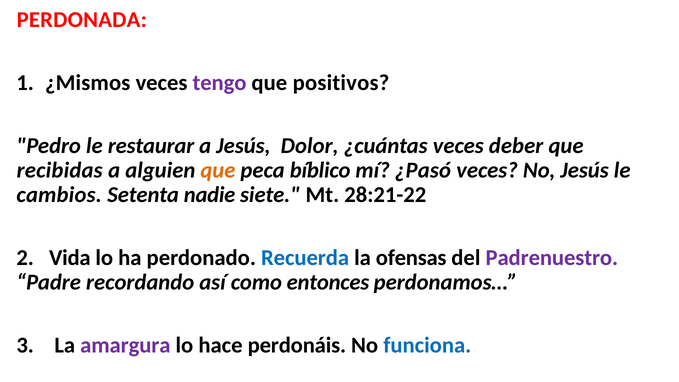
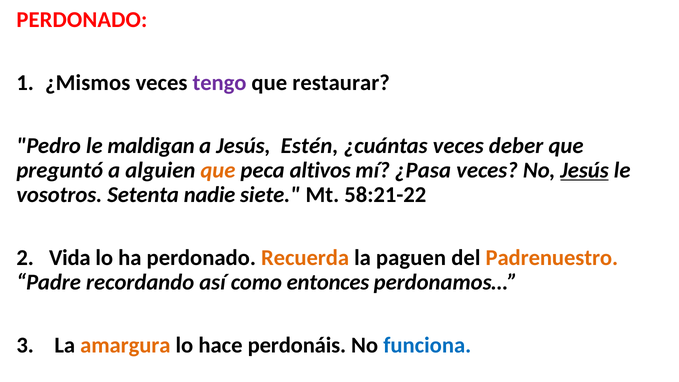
PERDONADA: PERDONADA -> PERDONADO (82, 20)
positivos: positivos -> restaurar (341, 83)
restaurar: restaurar -> maldigan (151, 146)
Dolor: Dolor -> Estén (310, 146)
recibidas: recibidas -> preguntó (60, 170)
bíblico: bíblico -> altivos (320, 170)
¿Pasó: ¿Pasó -> ¿Pasa (423, 170)
Jesús underline: none -> present (585, 170)
cambios: cambios -> vosotros (59, 195)
28:21-22: 28:21-22 -> 58:21-22 (385, 195)
Recuerda colour: blue -> orange (305, 258)
ofensas: ofensas -> paguen (411, 258)
Padrenuestro colour: purple -> orange (552, 258)
amargura colour: purple -> orange (125, 345)
